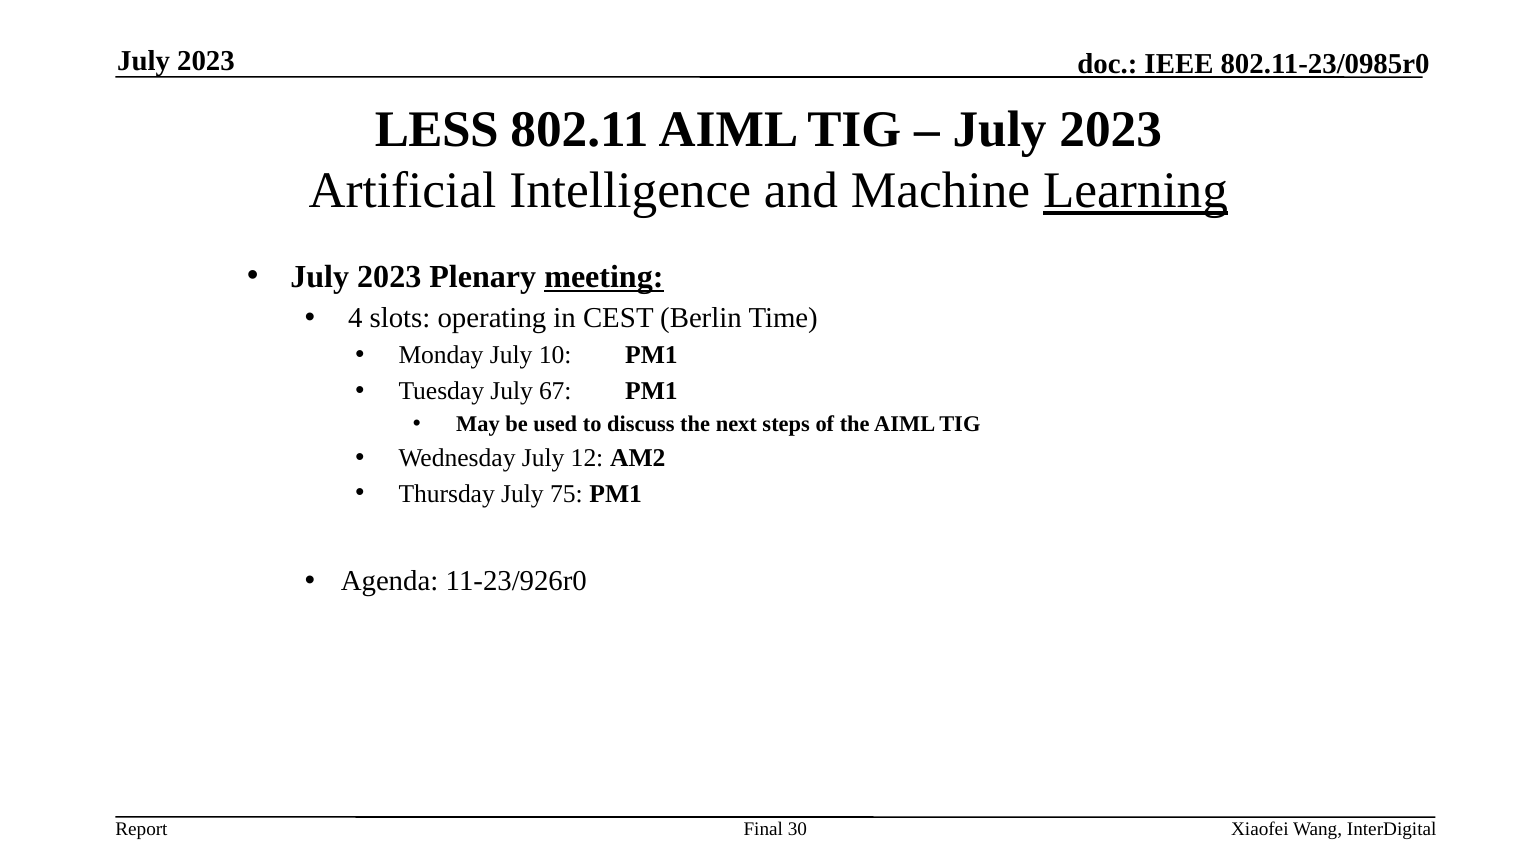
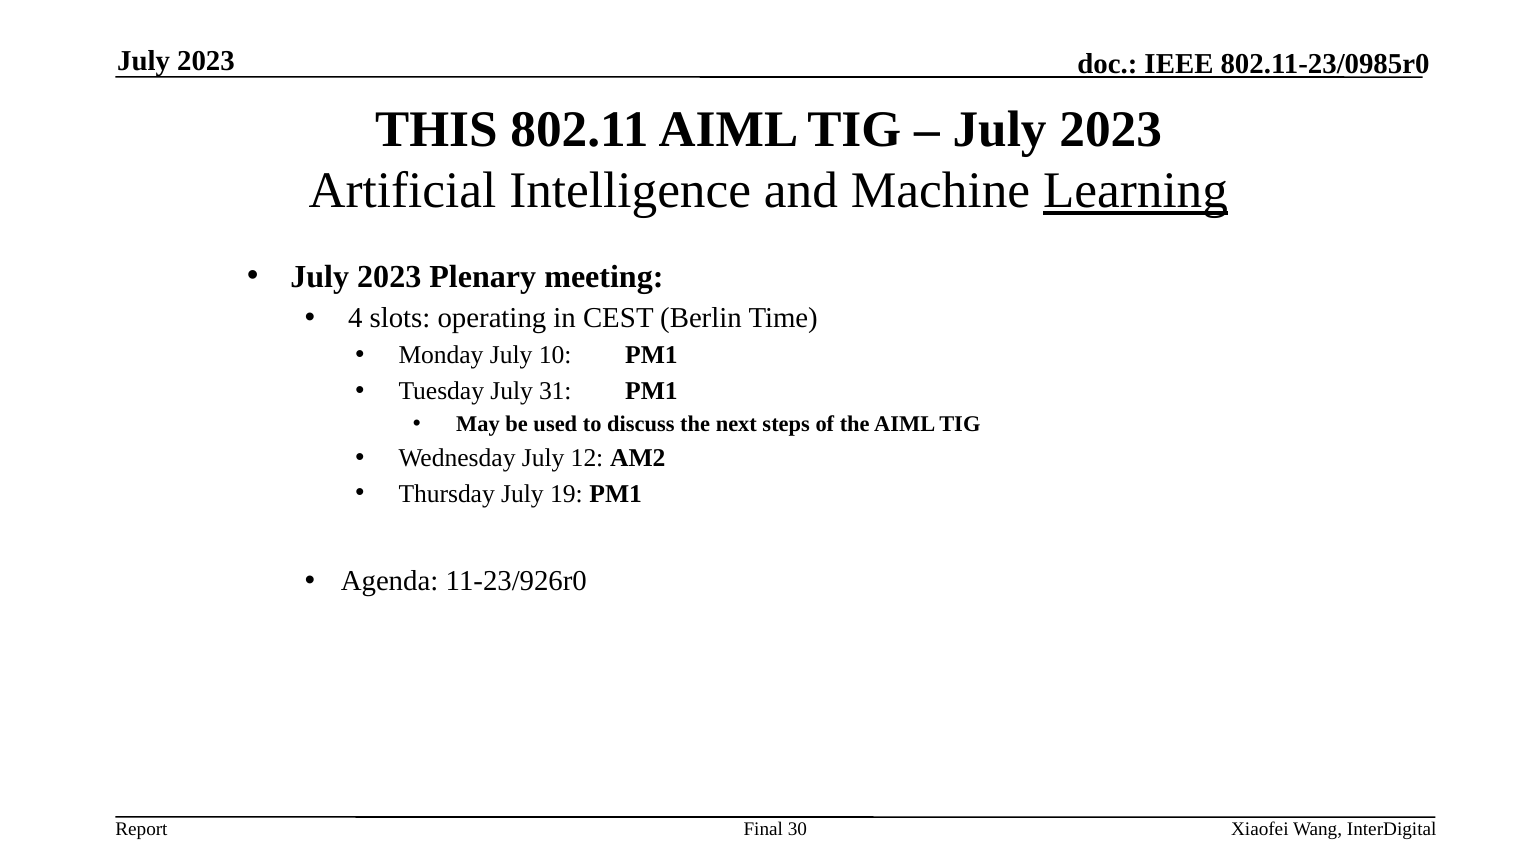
LESS: LESS -> THIS (436, 129)
meeting underline: present -> none (604, 277)
67: 67 -> 31 (555, 391)
75: 75 -> 19 (566, 494)
